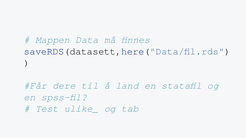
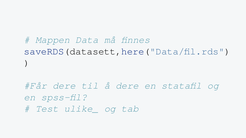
å land: land -> dere (127, 86)
